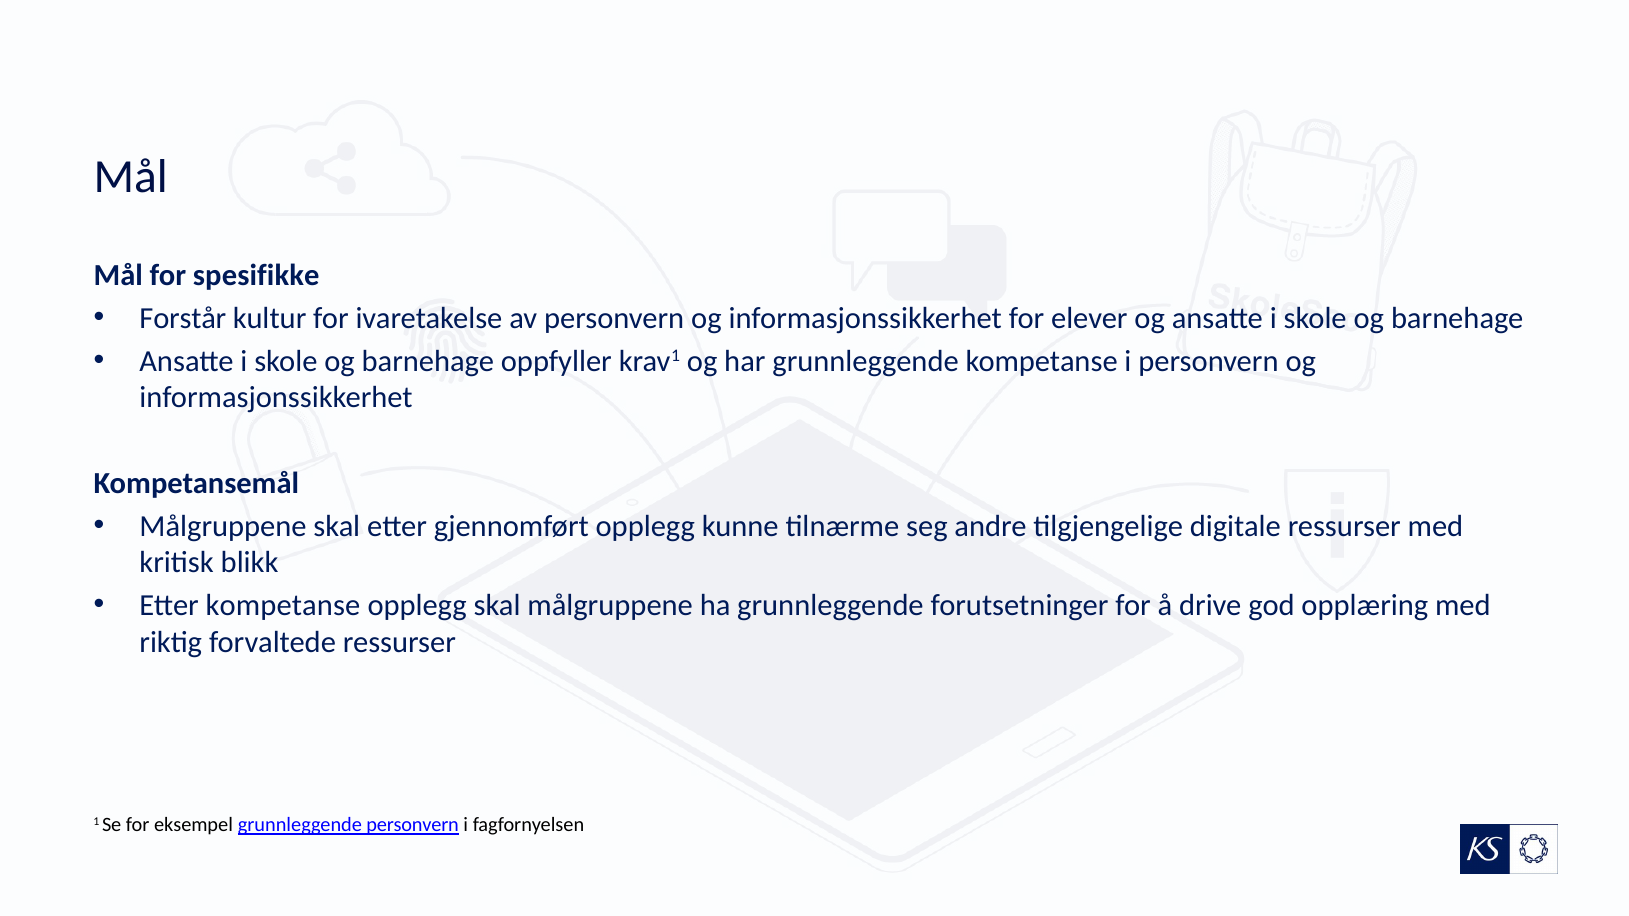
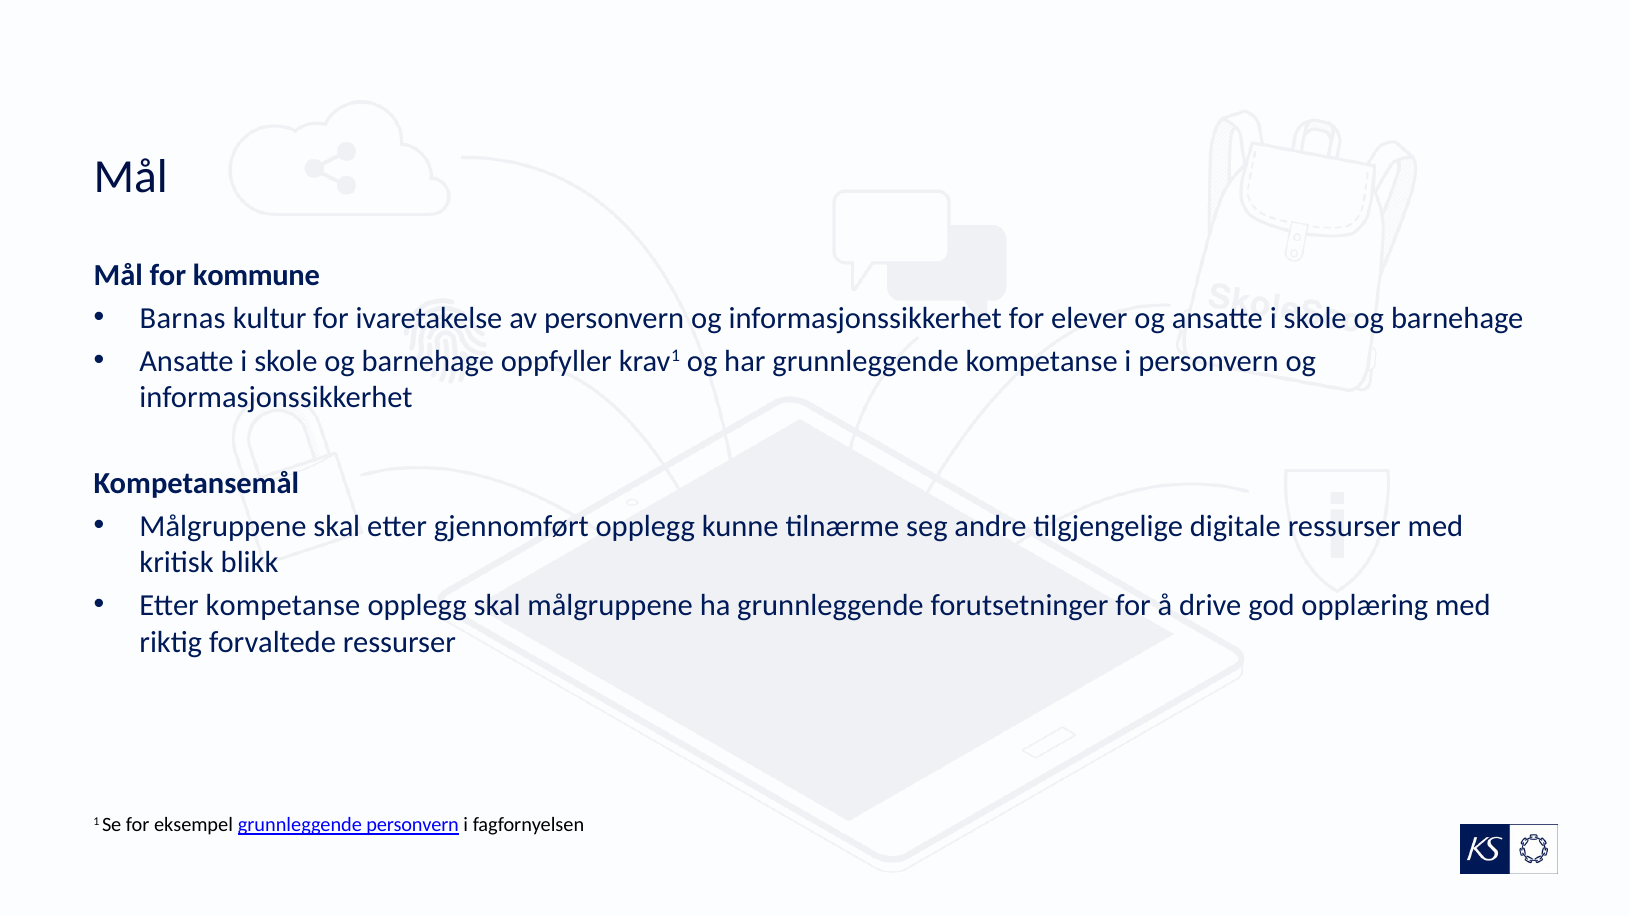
spesifikke: spesifikke -> kommune (256, 276)
Forstår: Forstår -> Barnas (183, 318)
